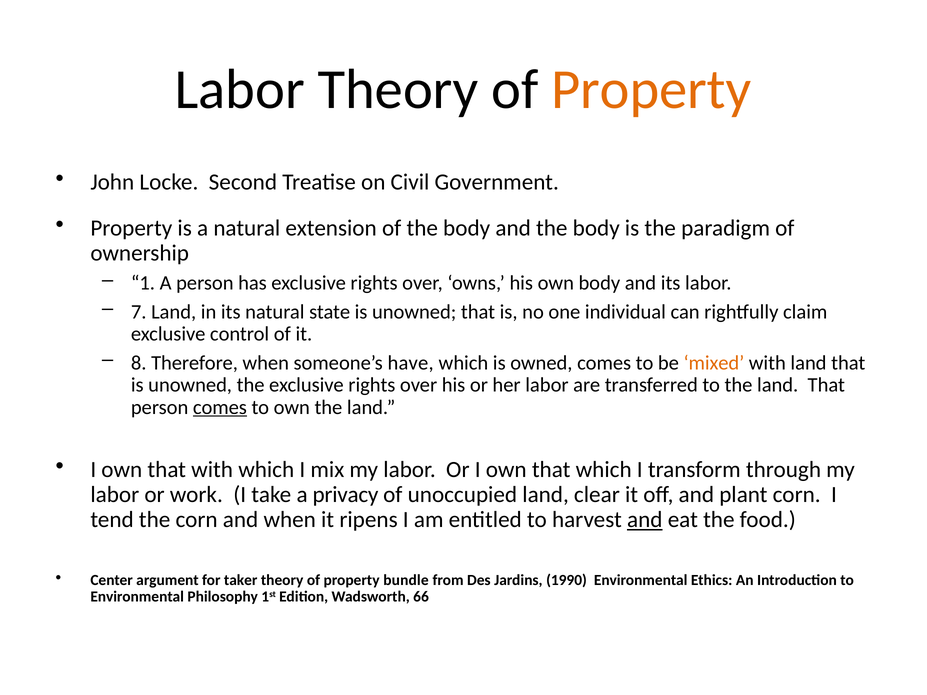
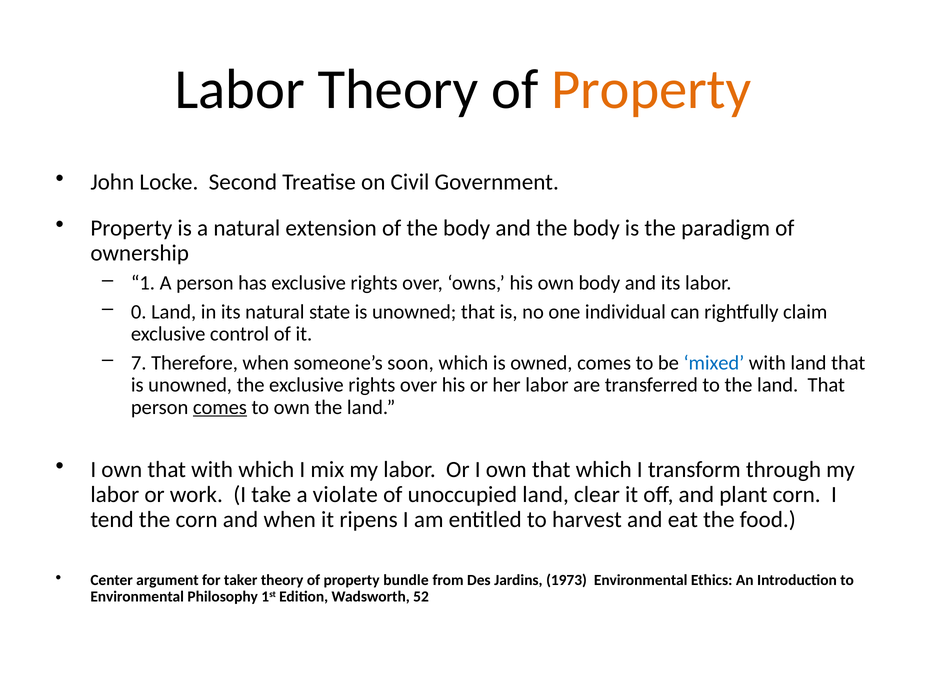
7: 7 -> 0 (139, 312)
8: 8 -> 7 (139, 363)
have: have -> soon (411, 363)
mixed colour: orange -> blue (714, 363)
privacy: privacy -> violate (345, 495)
and underline: present -> none (645, 520)
1990: 1990 -> 1973 (567, 580)
66: 66 -> 52 (421, 597)
